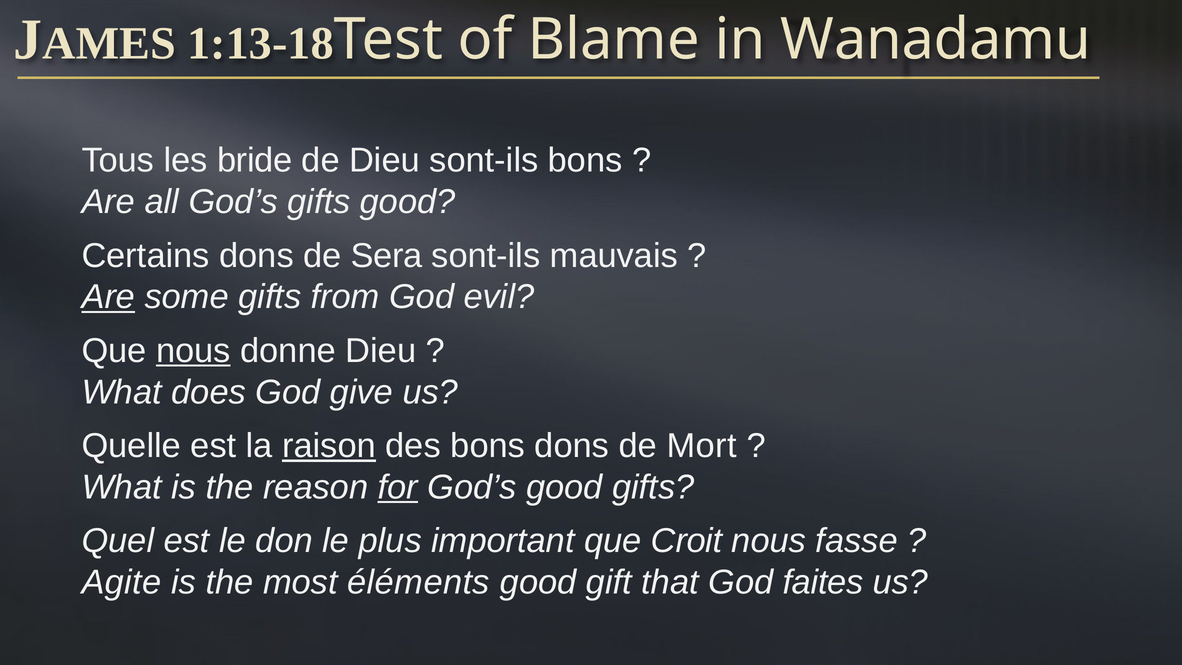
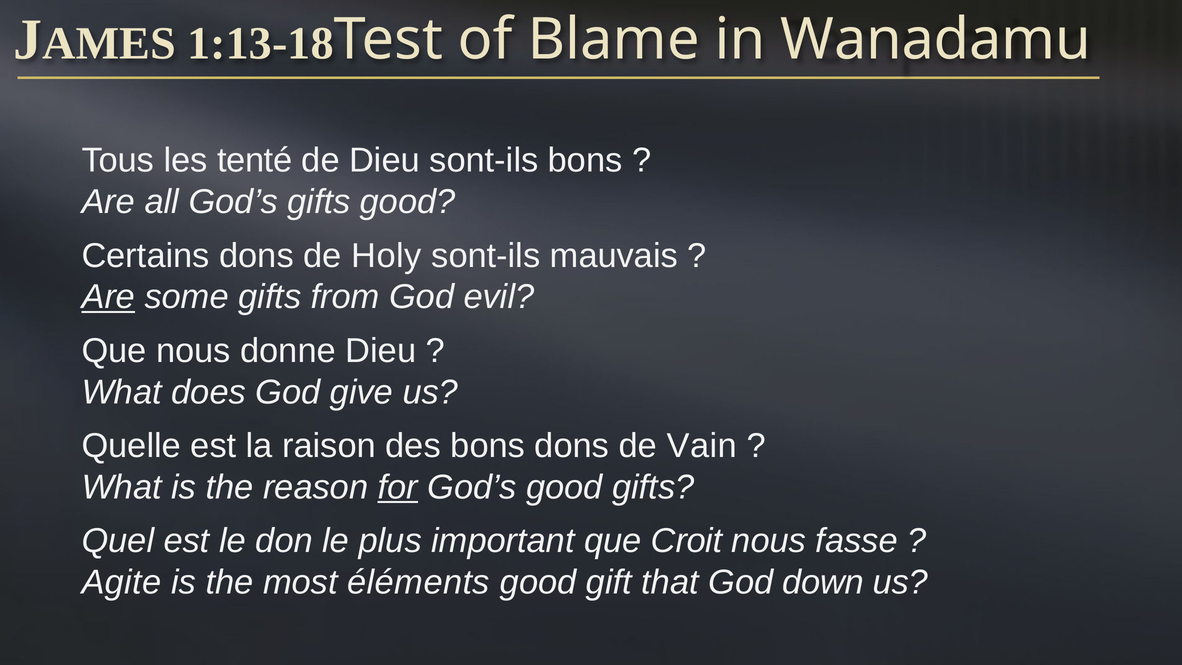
bride: bride -> tenté (255, 161)
Sera: Sera -> Holy (386, 256)
nous underline: present -> none (193, 351)
raison underline: present -> none (329, 446)
Mort: Mort -> Vain (702, 446)
faites: faites -> down (823, 582)
